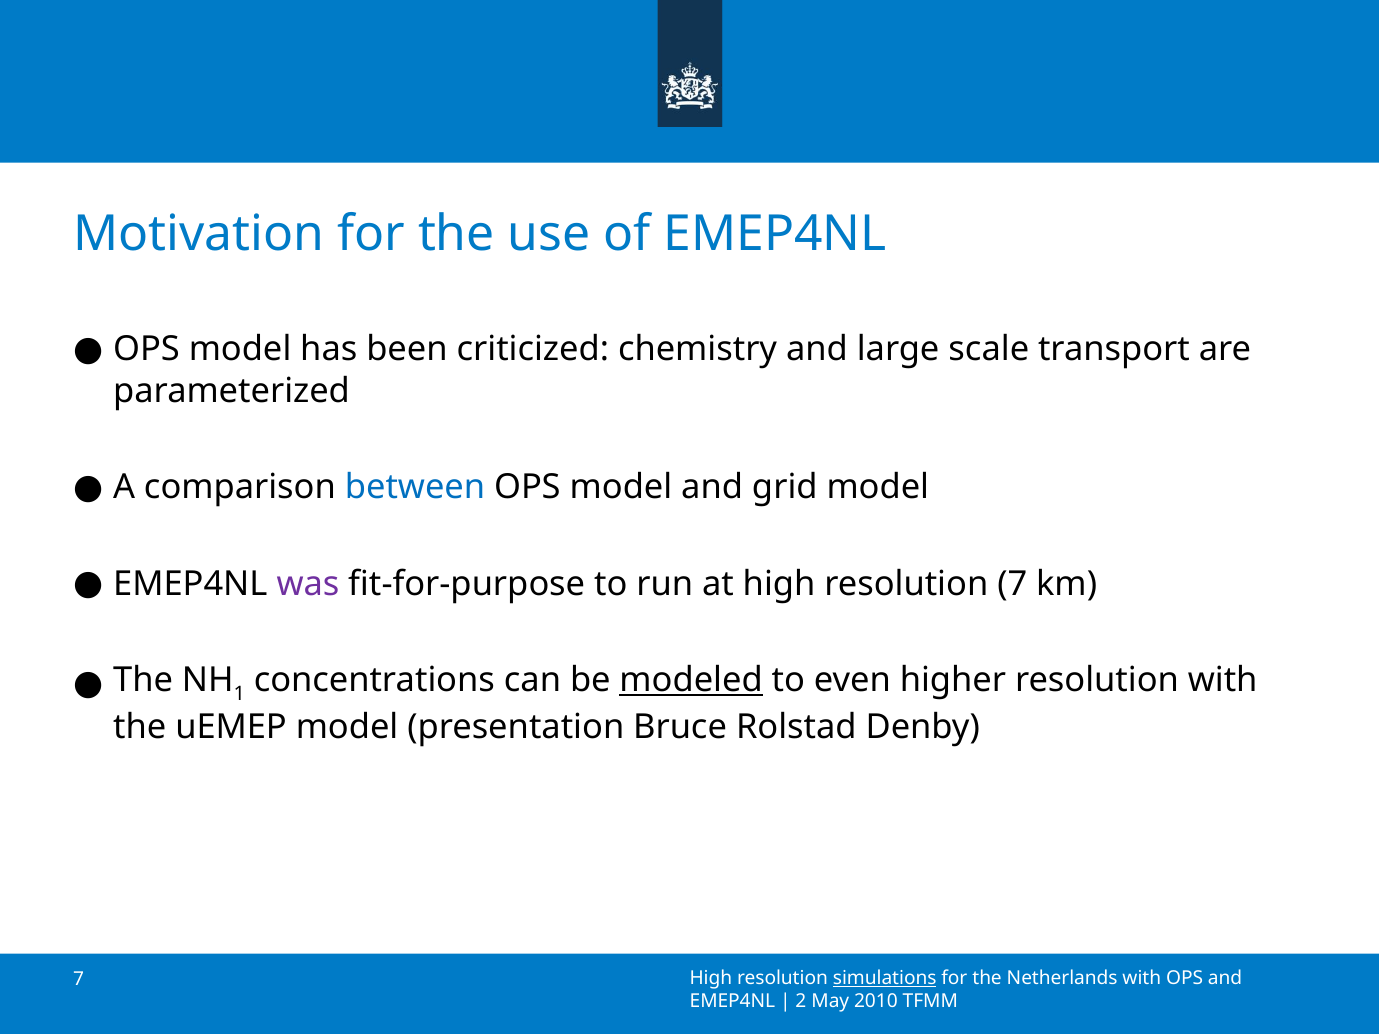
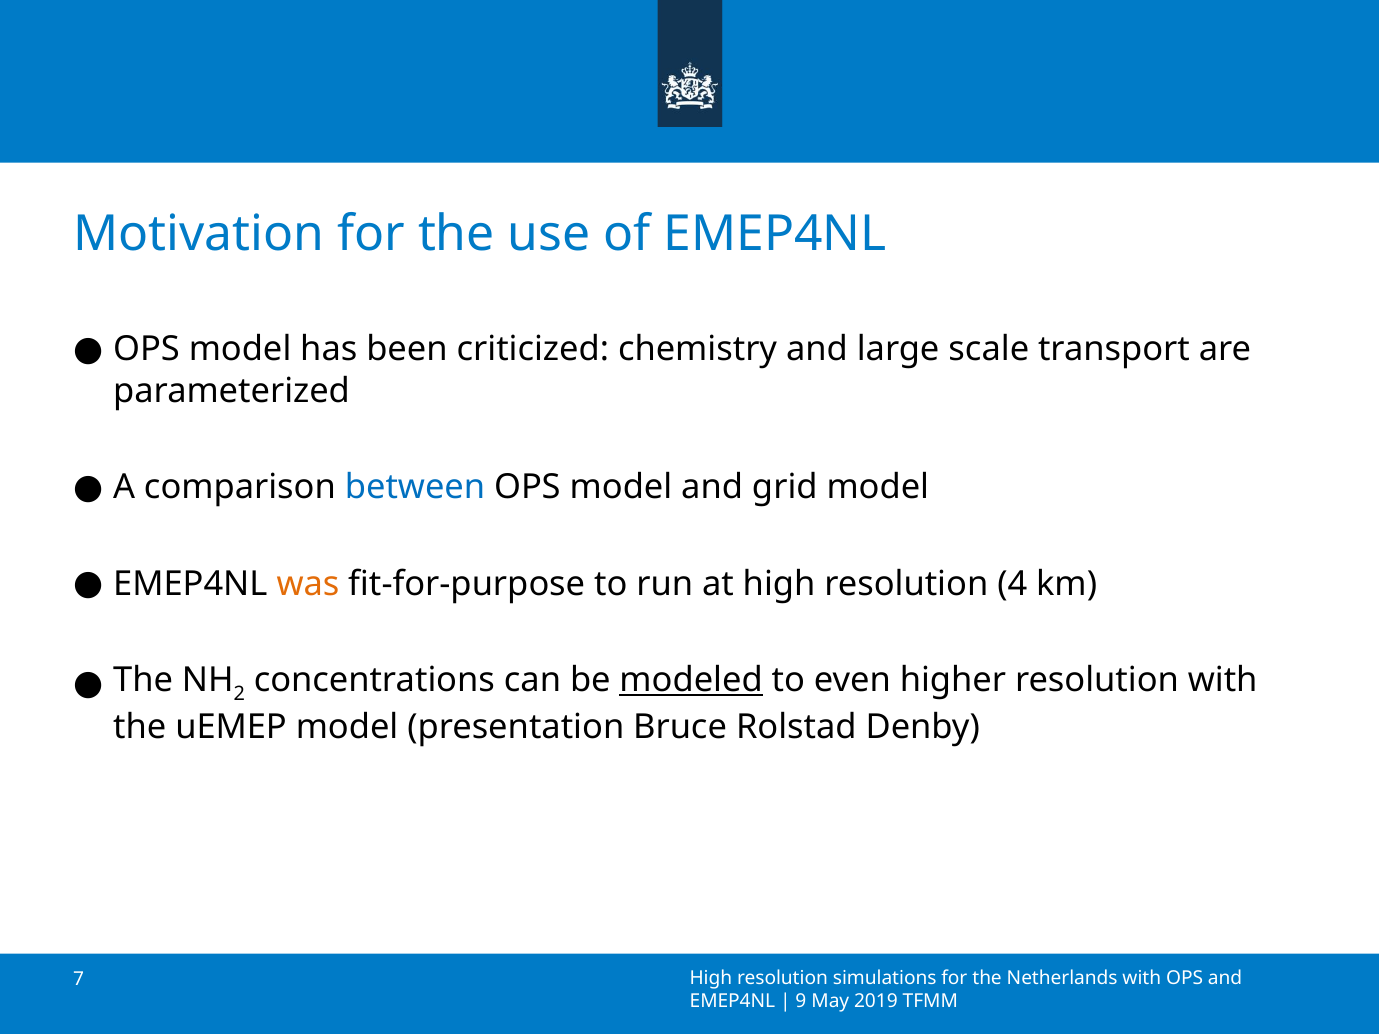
was colour: purple -> orange (308, 584)
resolution 7: 7 -> 4 (1012, 584)
1: 1 -> 2 (239, 694)
simulations underline: present -> none (885, 979)
2: 2 -> 9 (801, 1002)
2010: 2010 -> 2019 (876, 1002)
